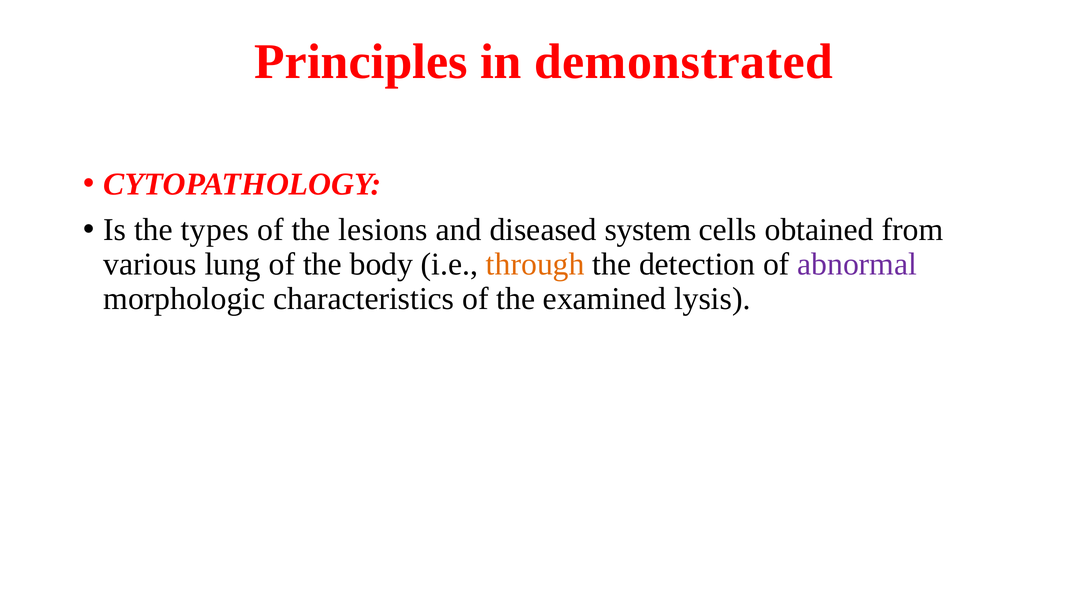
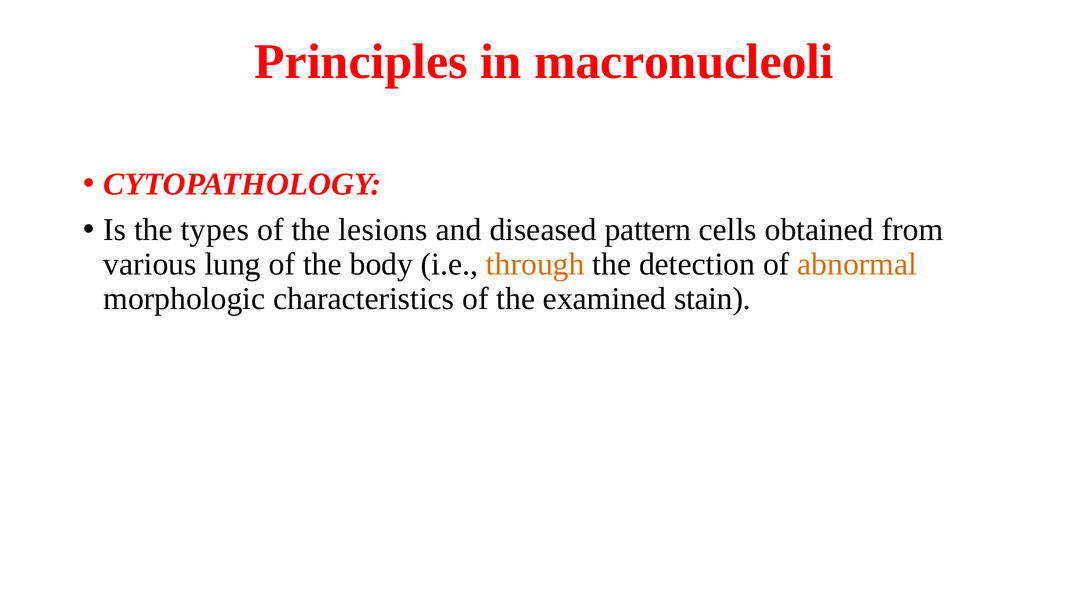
demonstrated: demonstrated -> macronucleoli (684, 62)
system: system -> pattern (648, 230)
abnormal colour: purple -> orange (857, 264)
lysis: lysis -> stain (712, 298)
